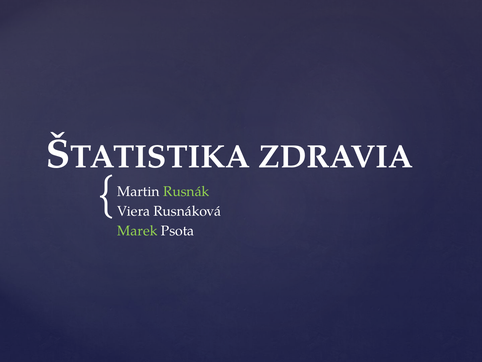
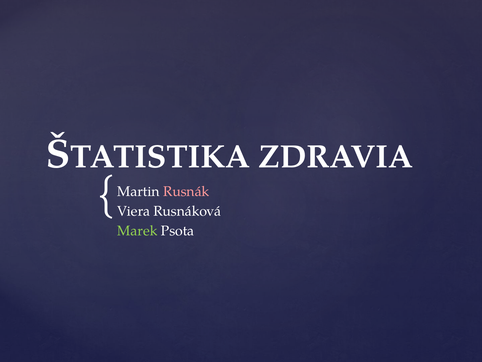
Rusnák colour: light green -> pink (186, 192)
